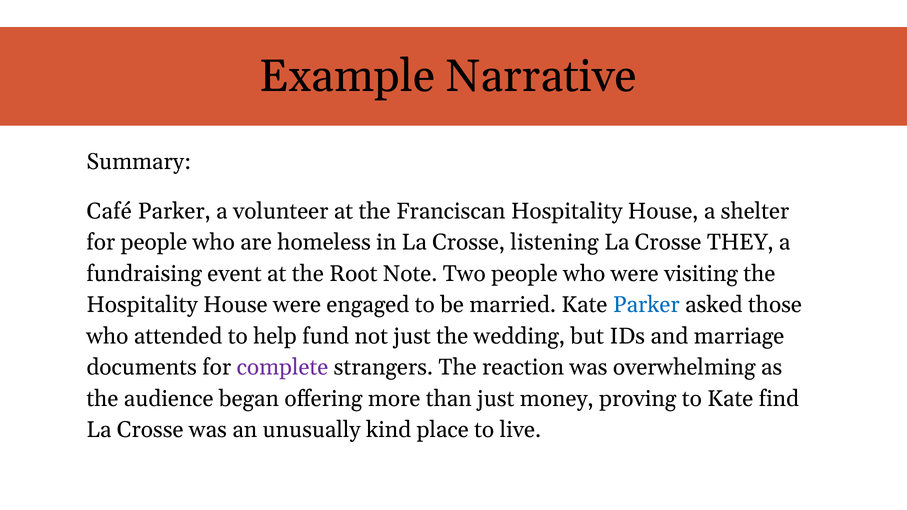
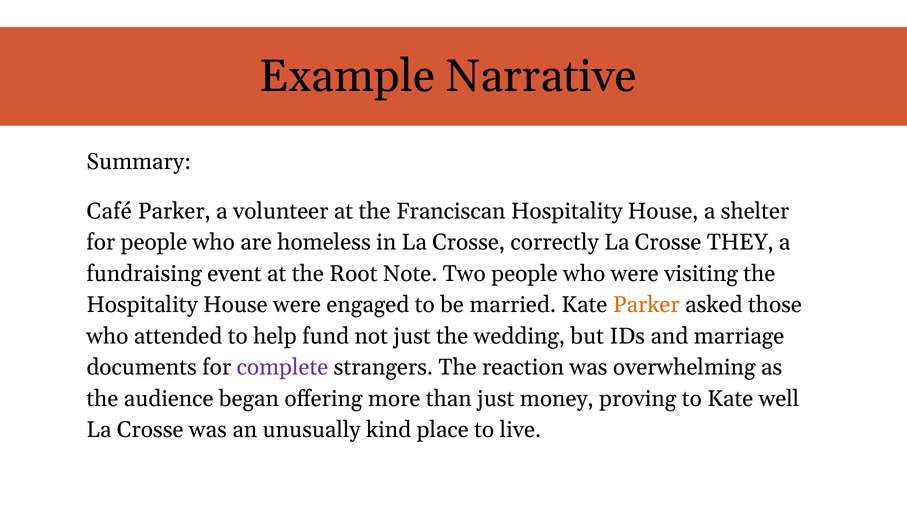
listening: listening -> correctly (555, 242)
Parker colour: blue -> orange (646, 305)
find: find -> well (779, 399)
